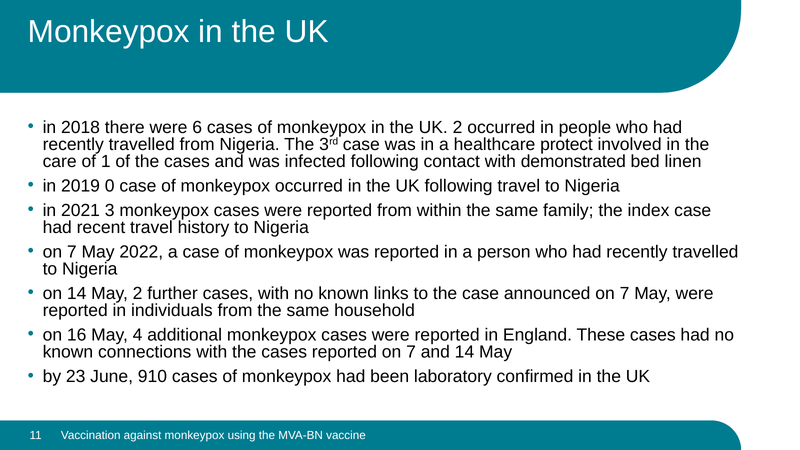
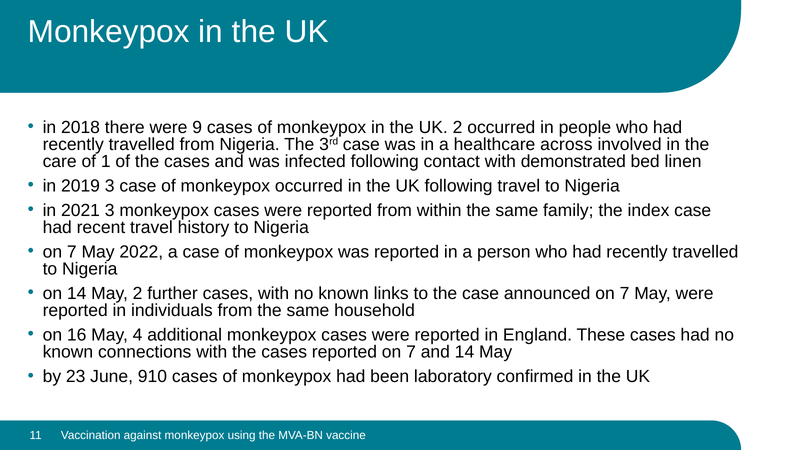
6: 6 -> 9 (197, 127)
protect: protect -> across (566, 144)
2019 0: 0 -> 3 (110, 186)
